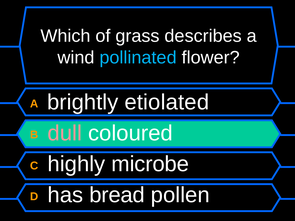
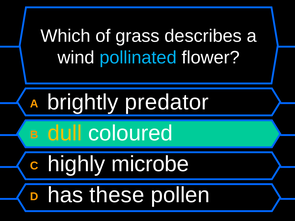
etiolated: etiolated -> predator (167, 102)
dull colour: pink -> yellow (65, 133)
bread: bread -> these (117, 195)
